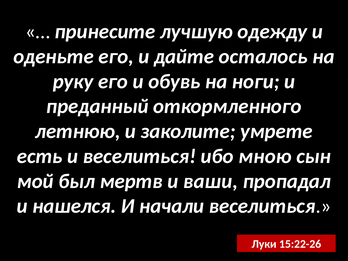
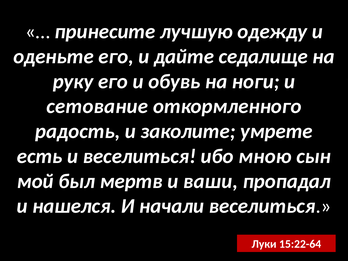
осталось: осталось -> седалище (263, 57)
преданный: преданный -> сетование (97, 106)
летнюю: летнюю -> радость (78, 131)
15:22-26: 15:22-26 -> 15:22-64 (300, 244)
